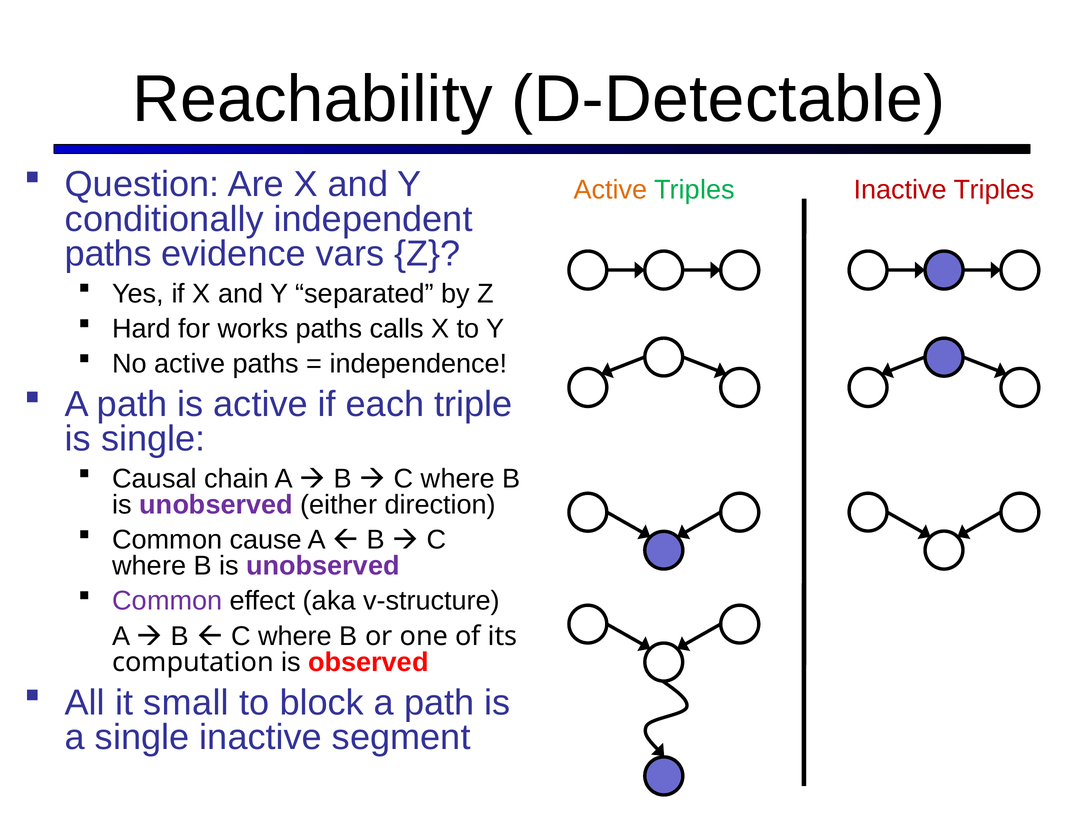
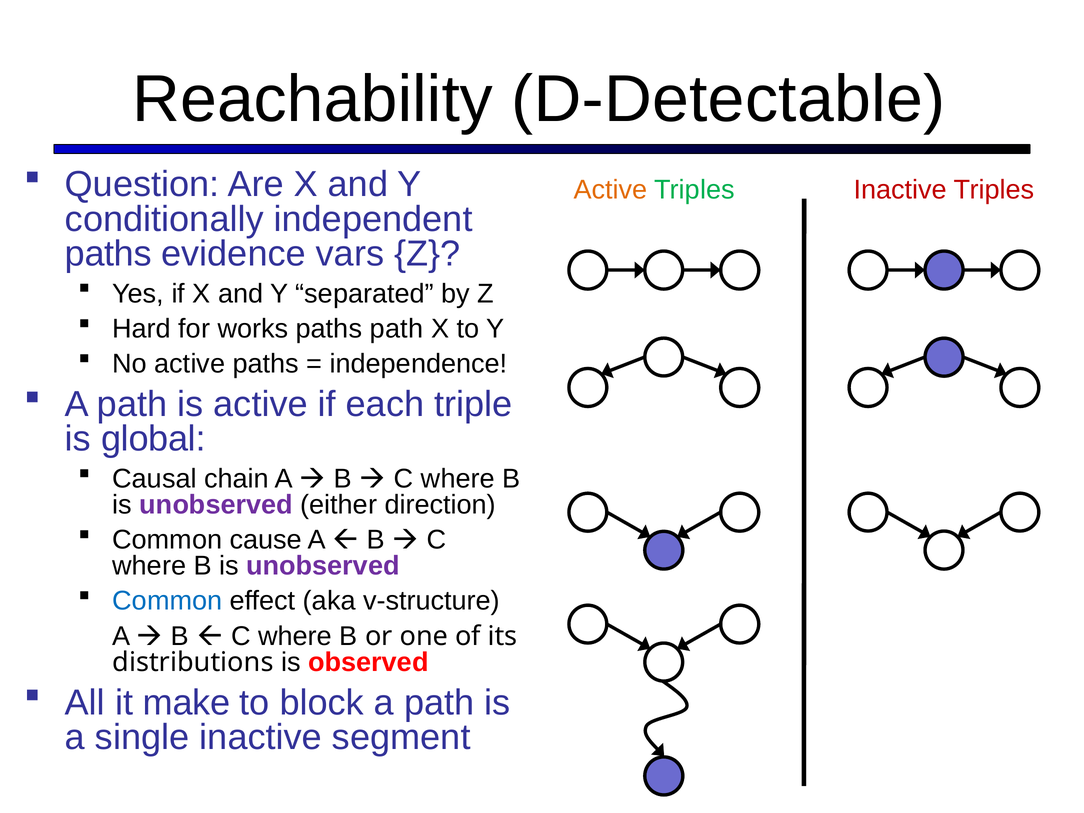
paths calls: calls -> path (396, 329)
is single: single -> global (153, 439)
Common colour: purple -> blue (167, 601)
computation: computation -> distributions (193, 662)
small: small -> make (186, 703)
